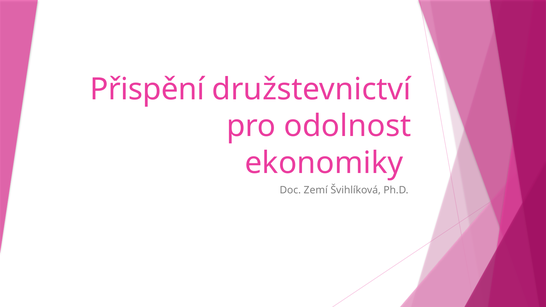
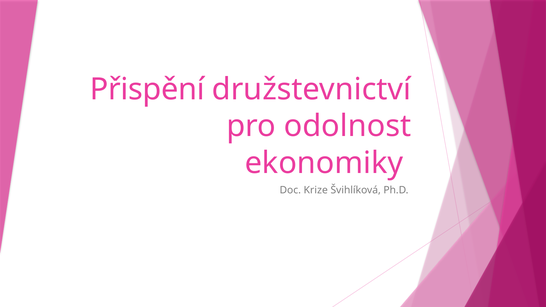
Zemí: Zemí -> Krize (316, 190)
